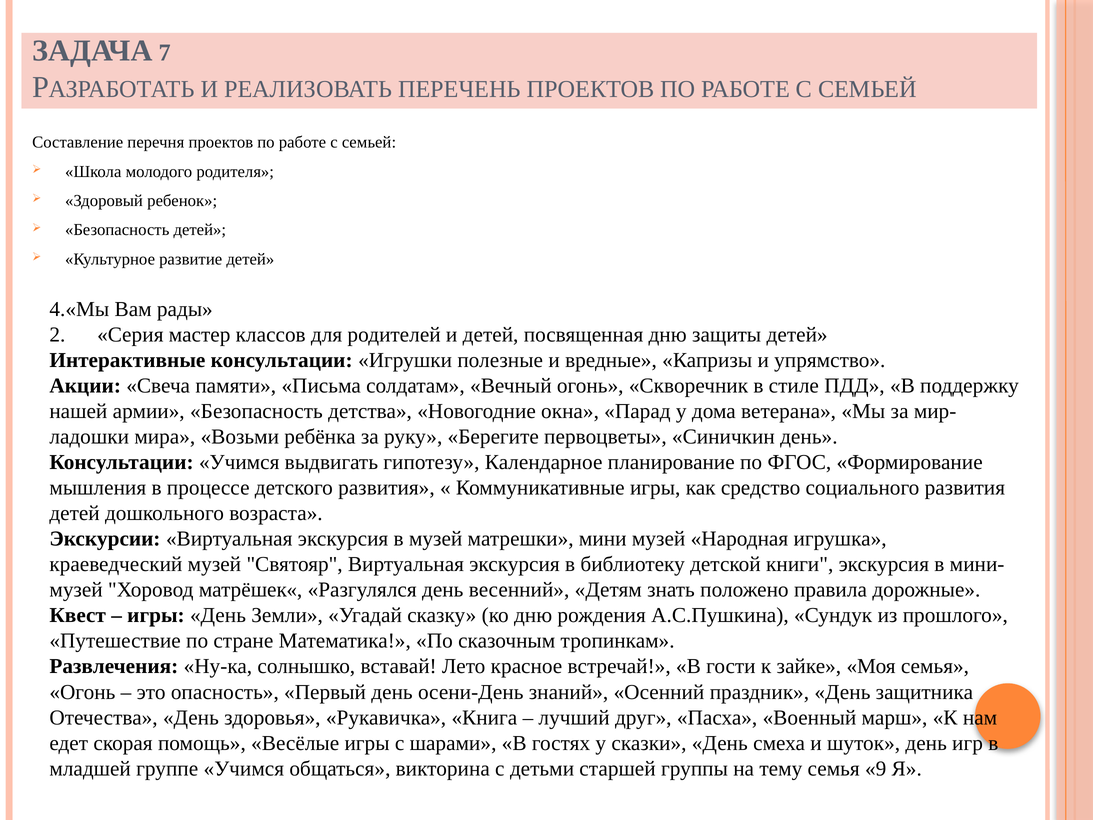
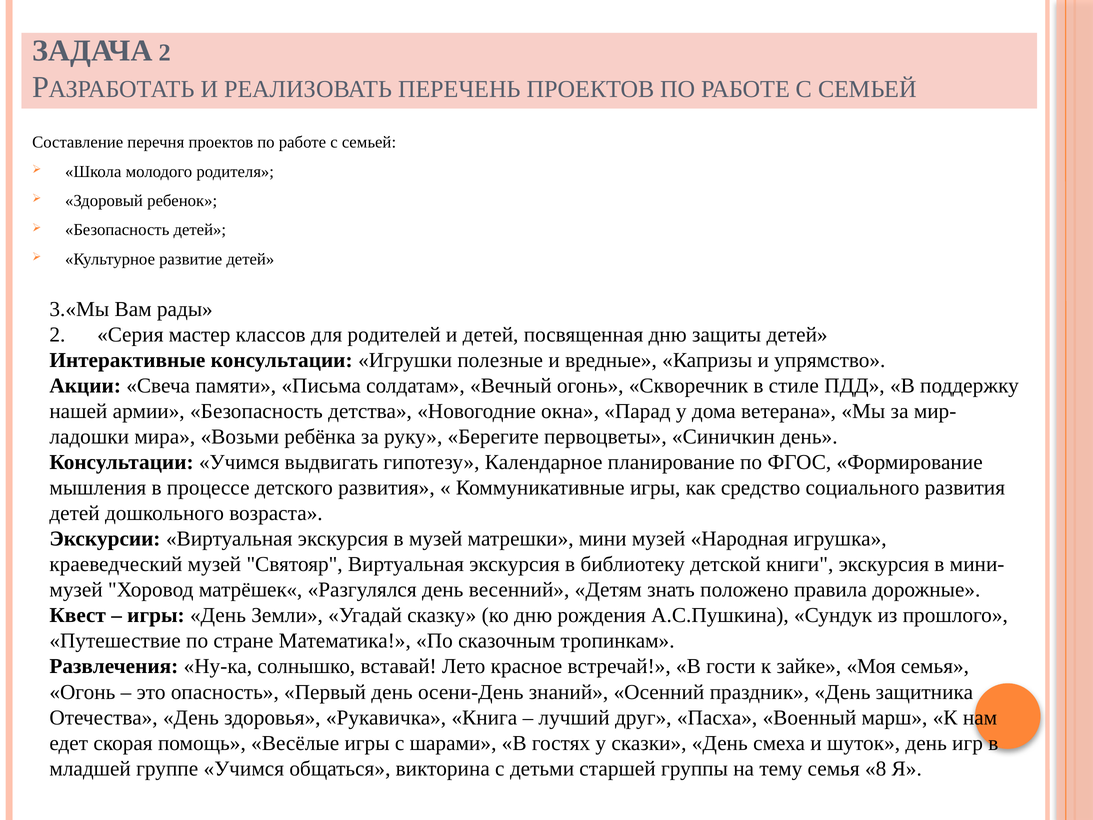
ЗАДАЧА 7: 7 -> 2 (165, 53)
4.«Мы: 4.«Мы -> 3.«Мы (79, 309)
9: 9 -> 8 (876, 768)
